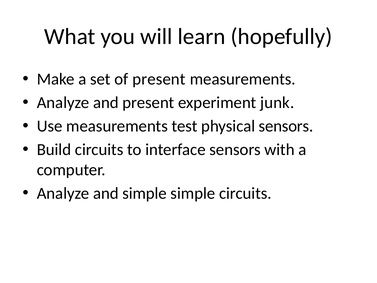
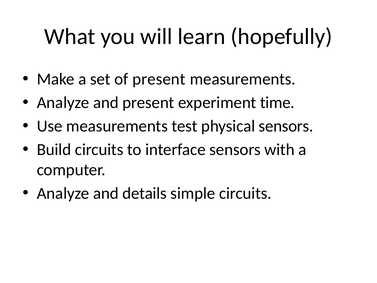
junk: junk -> time (277, 103)
and simple: simple -> details (145, 193)
